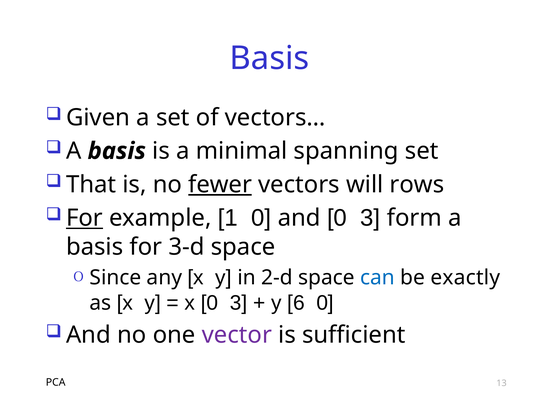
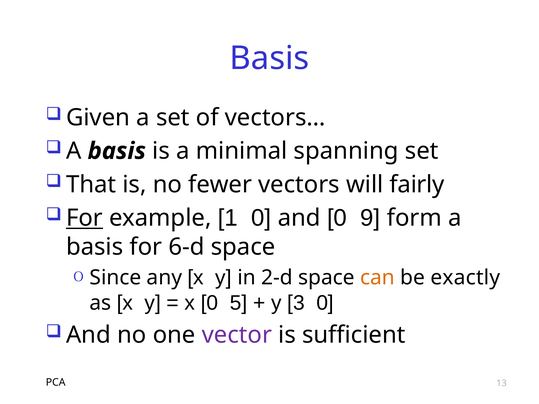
fewer underline: present -> none (220, 185)
rows: rows -> fairly (417, 185)
and 0 3: 3 -> 9 (370, 218)
3-d: 3-d -> 6-d (186, 247)
can colour: blue -> orange (377, 278)
x 0 3: 3 -> 5 (239, 303)
6: 6 -> 3 (296, 303)
